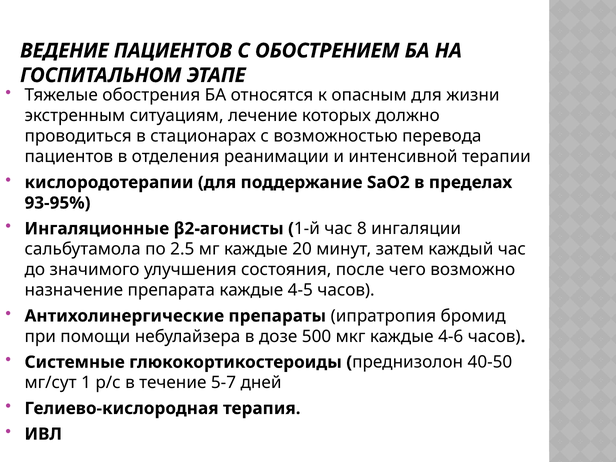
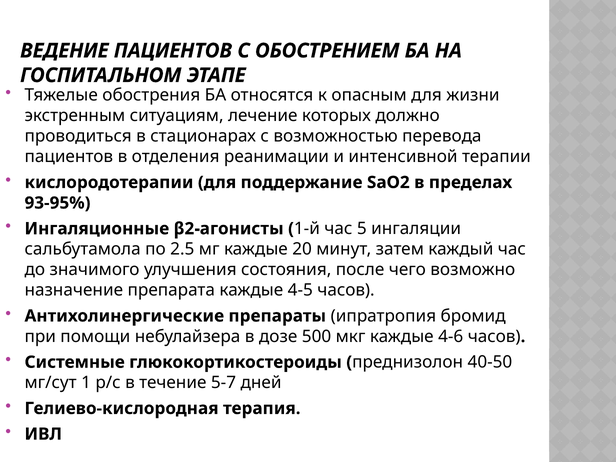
8: 8 -> 5 (362, 229)
